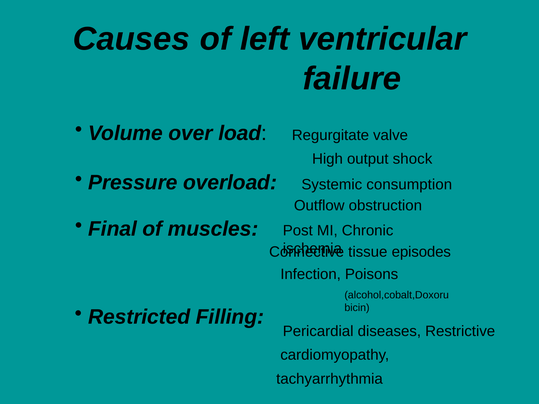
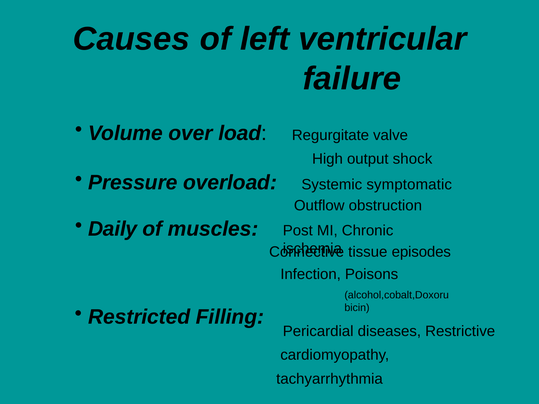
consumption: consumption -> symptomatic (409, 185)
Final: Final -> Daily (113, 229)
